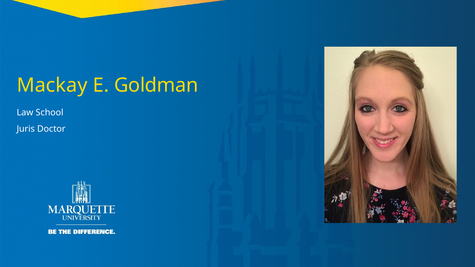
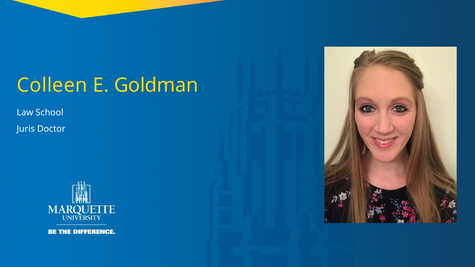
Mackay: Mackay -> Colleen (52, 85)
